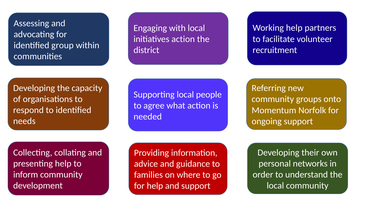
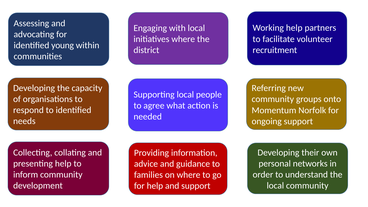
initiatives action: action -> where (183, 39)
group: group -> young (63, 45)
